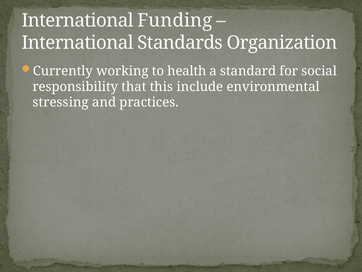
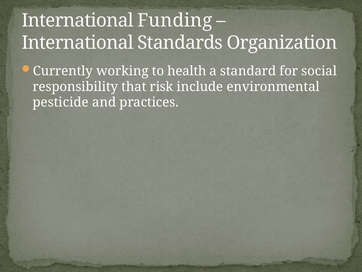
this: this -> risk (162, 87)
stressing: stressing -> pesticide (61, 102)
